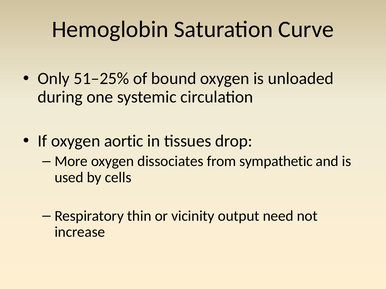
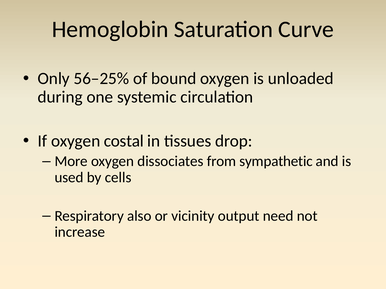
51–25%: 51–25% -> 56–25% (101, 79)
aortic: aortic -> costal (124, 141)
thin: thin -> also (139, 216)
